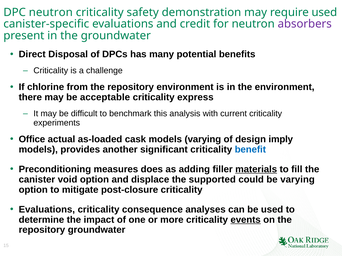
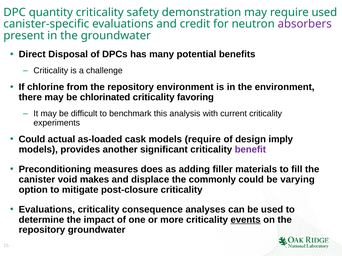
DPC neutron: neutron -> quantity (51, 12)
acceptable: acceptable -> chlorinated (105, 97)
express: express -> favoring (195, 97)
Office: Office -> Could (32, 139)
models varying: varying -> require (203, 139)
benefit colour: blue -> purple (250, 150)
materials underline: present -> none (256, 170)
void option: option -> makes (95, 180)
supported: supported -> commonly (212, 180)
